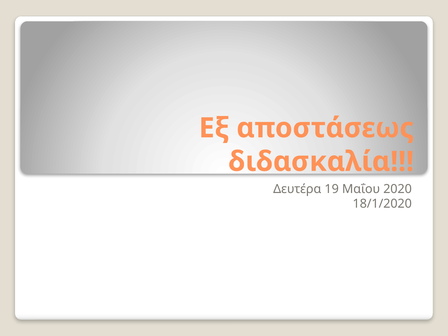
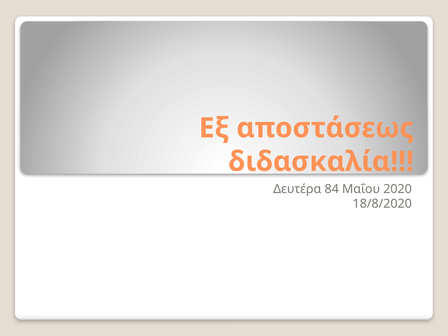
19: 19 -> 84 (332, 189)
18/1/2020: 18/1/2020 -> 18/8/2020 (382, 204)
